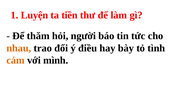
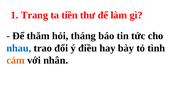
Luyện: Luyện -> Trang (34, 15)
người: người -> tháng (83, 36)
nhau colour: orange -> blue (19, 48)
mình: mình -> nhân (56, 60)
